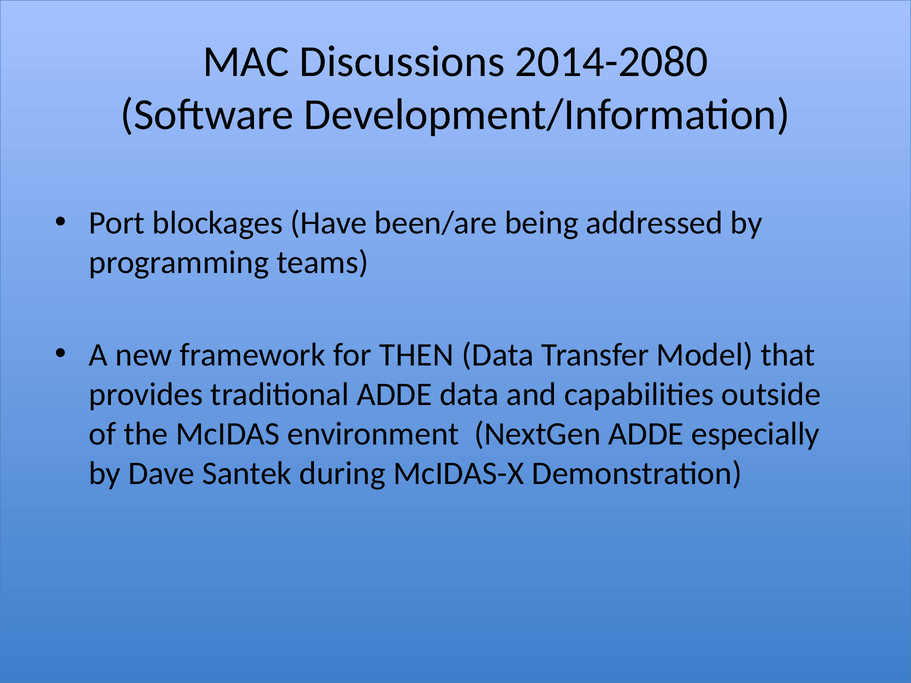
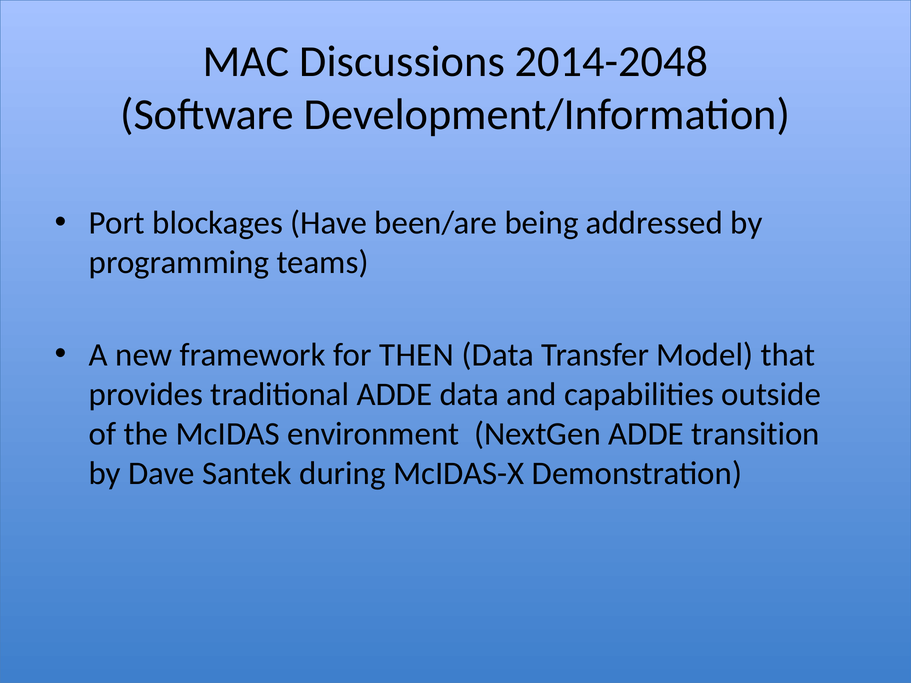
2014-2080: 2014-2080 -> 2014-2048 (611, 62)
especially: especially -> transition (756, 434)
